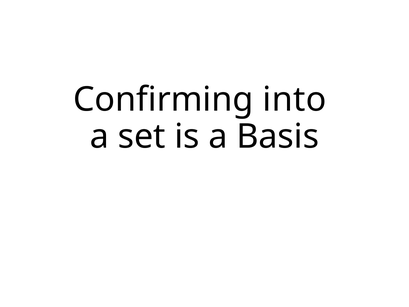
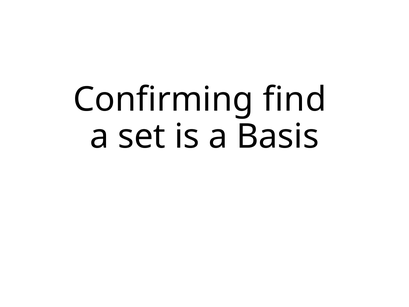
into: into -> find (295, 100)
